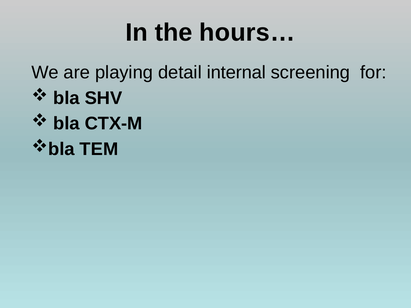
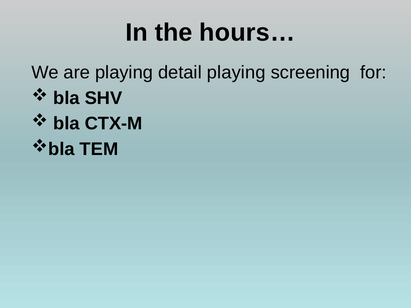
detail internal: internal -> playing (236, 73)
